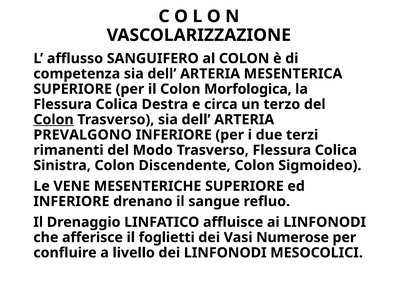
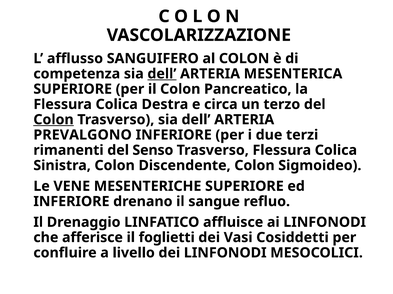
dell underline: none -> present (162, 74)
Morfologica: Morfologica -> Pancreatico (248, 89)
Modo: Modo -> Senso (153, 151)
Numerose: Numerose -> Cosiddetti (292, 238)
